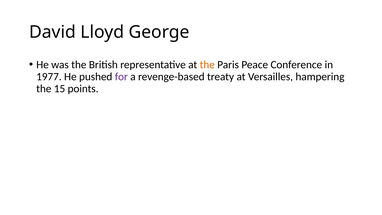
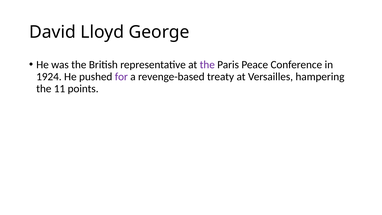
the colour: orange -> purple (207, 65)
1977: 1977 -> 1924 (49, 77)
15: 15 -> 11 (60, 89)
